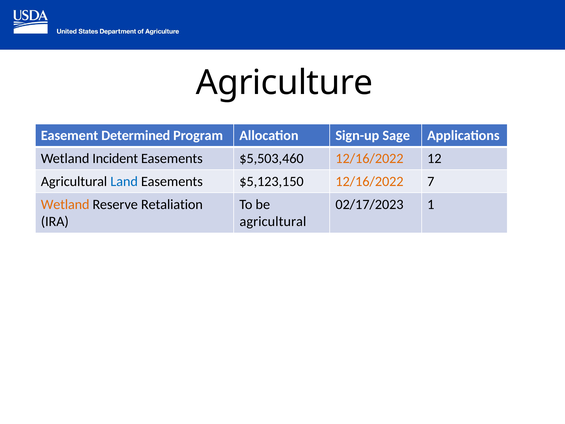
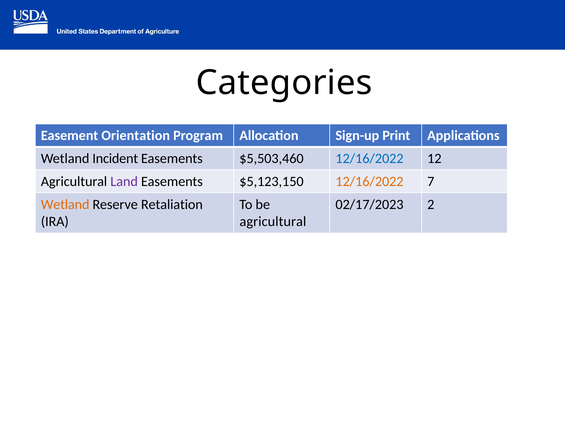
Agriculture: Agriculture -> Categories (284, 83)
Determined: Determined -> Orientation (136, 136)
Sage: Sage -> Print (396, 136)
12/16/2022 colour: orange -> blue (369, 158)
Land colour: blue -> purple (124, 181)
1: 1 -> 2 (431, 204)
